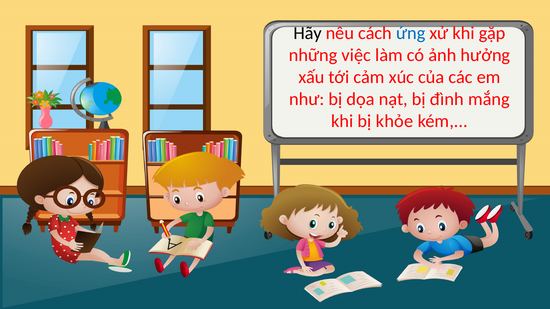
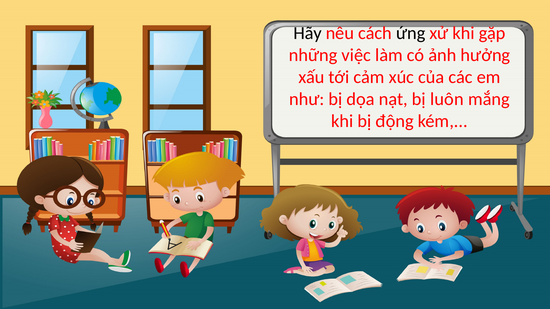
ứng colour: blue -> black (411, 33)
đình: đình -> luôn (447, 99)
khỏe: khỏe -> động (395, 121)
